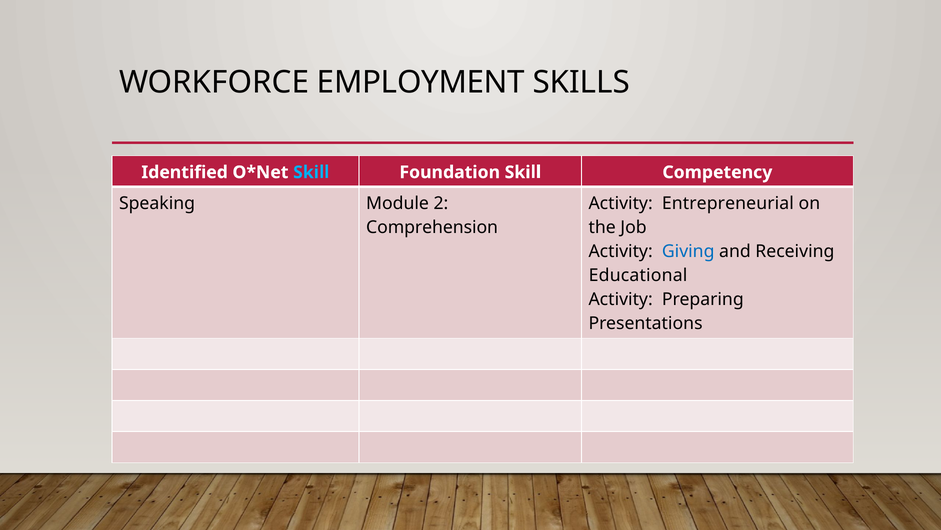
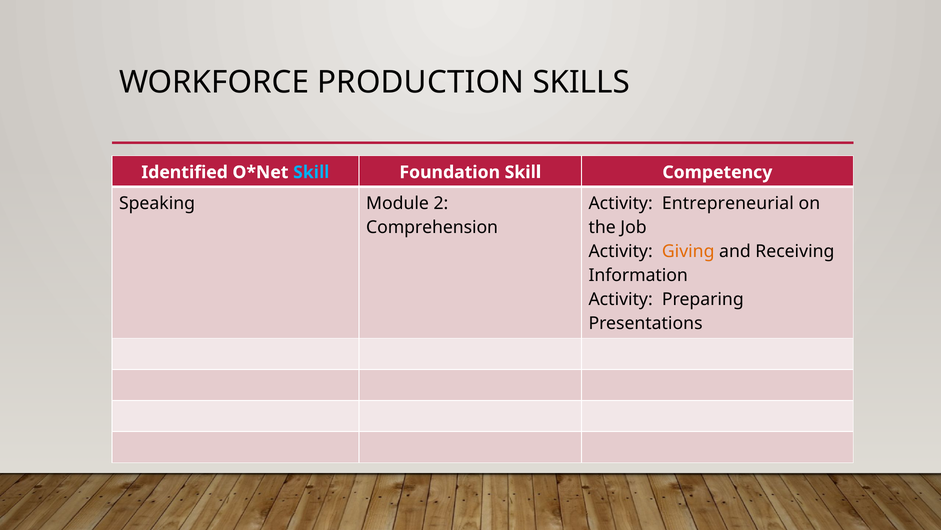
EMPLOYMENT: EMPLOYMENT -> PRODUCTION (421, 82)
Giving colour: blue -> orange (688, 251)
Educational: Educational -> Information (638, 275)
